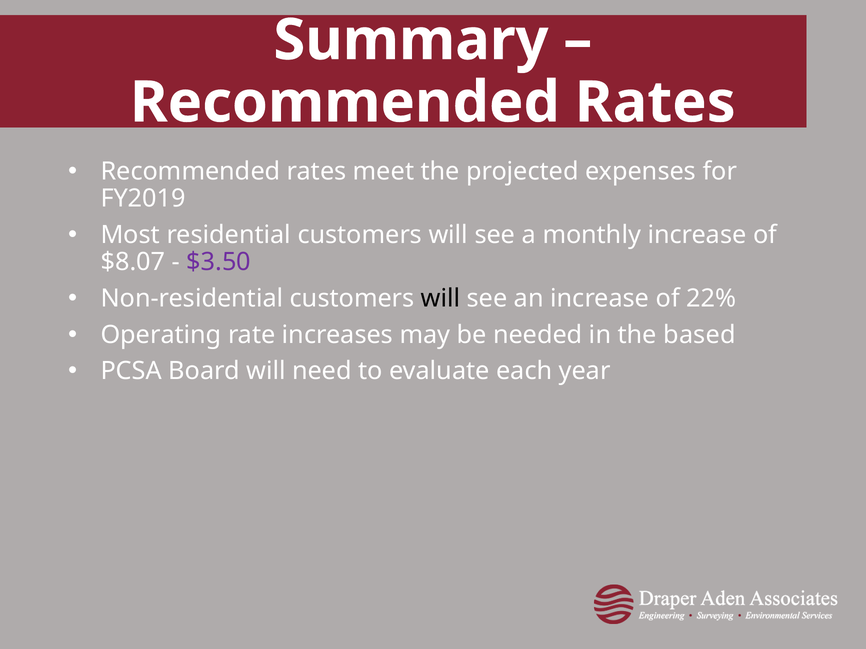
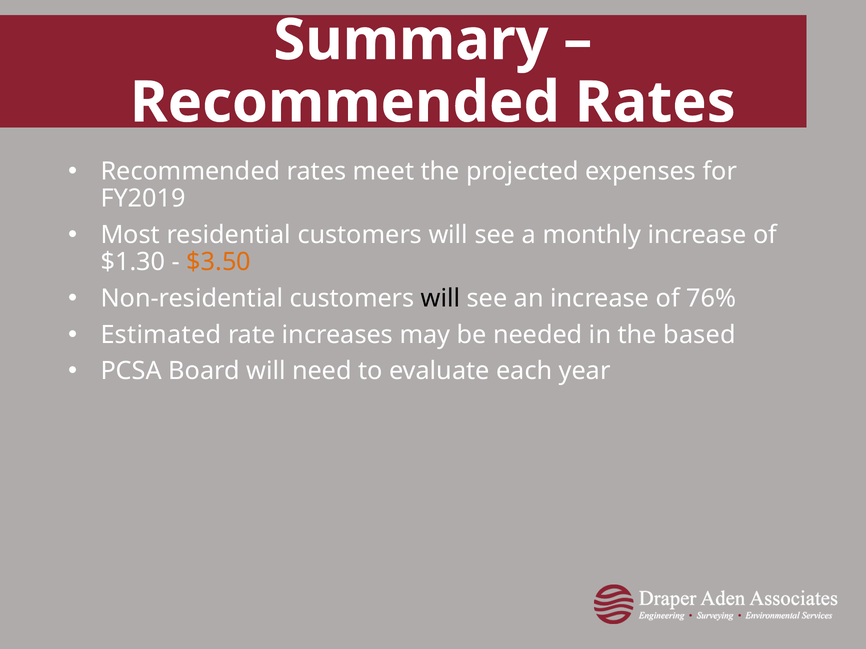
$8.07: $8.07 -> $1.30 (133, 262)
$3.50 colour: purple -> orange (219, 262)
22%: 22% -> 76% (711, 299)
Operating: Operating -> Estimated (161, 335)
